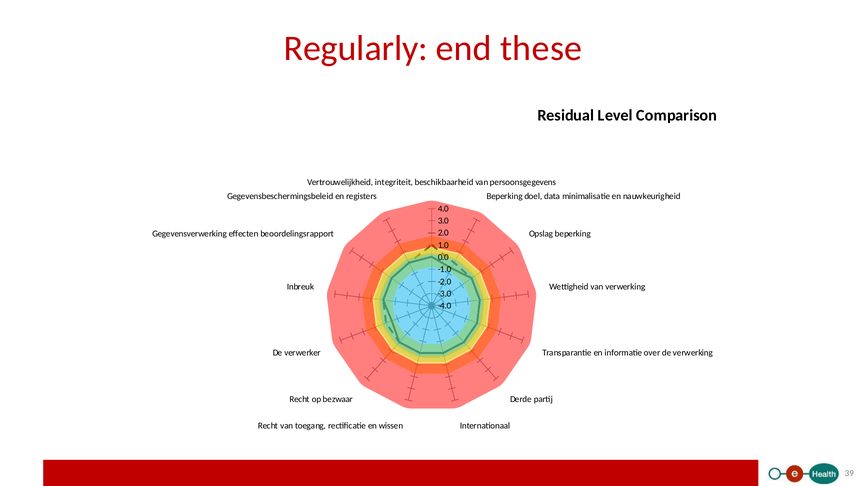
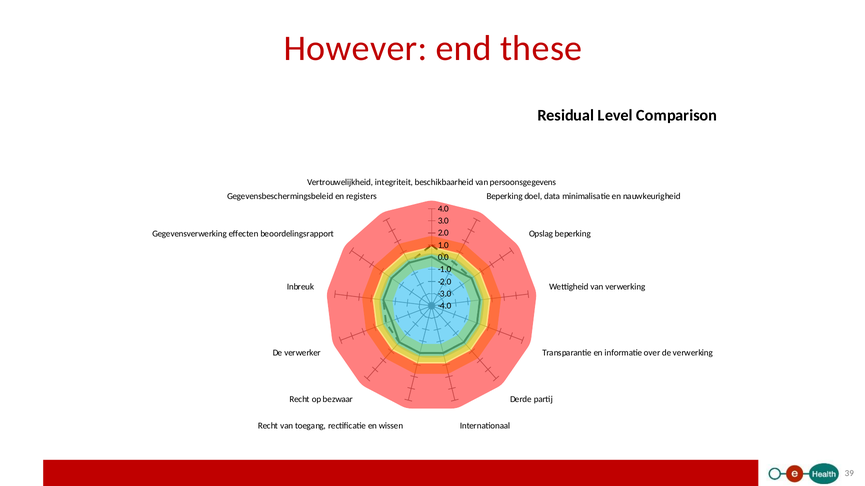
Regularly: Regularly -> However (356, 49)
